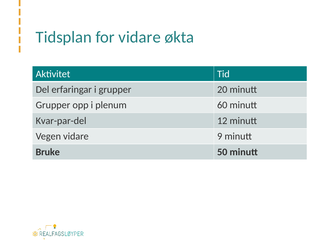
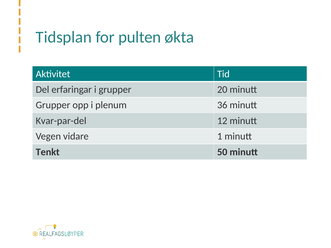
for vidare: vidare -> pulten (140, 37)
60: 60 -> 36 (222, 105)
9: 9 -> 1 (220, 137)
Bruke: Bruke -> Tenkt (48, 152)
